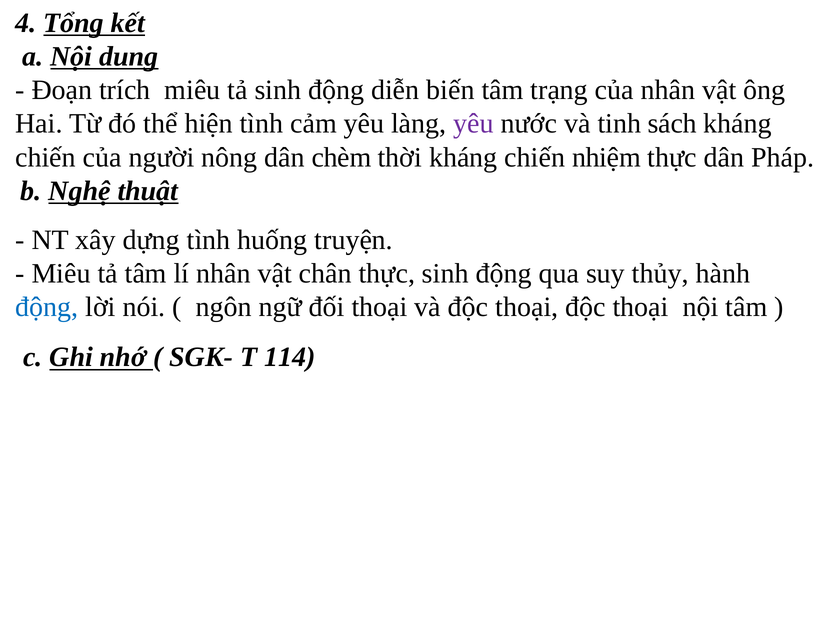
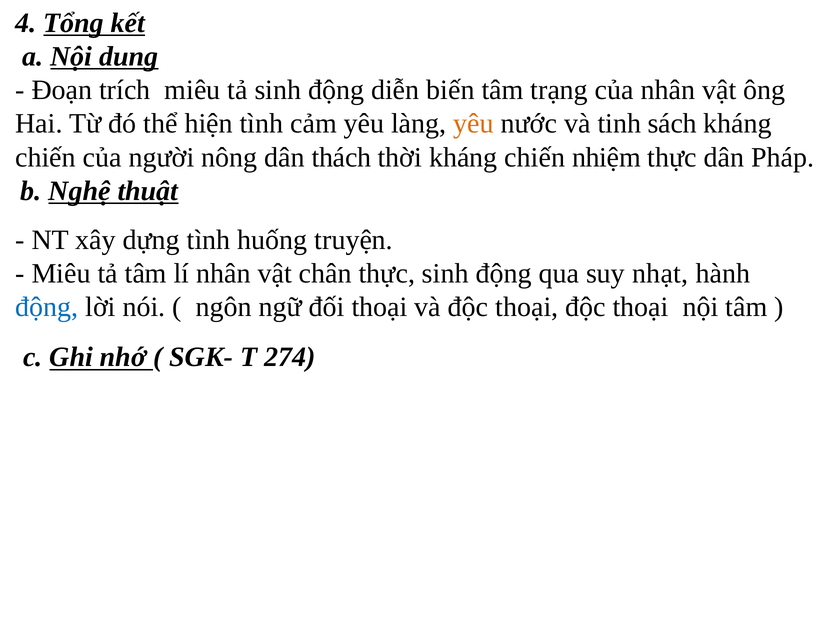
yêu colour: purple -> orange (474, 124)
chèm: chèm -> thách (341, 157)
thủy: thủy -> nhạt (660, 274)
114: 114 -> 274 (290, 357)
